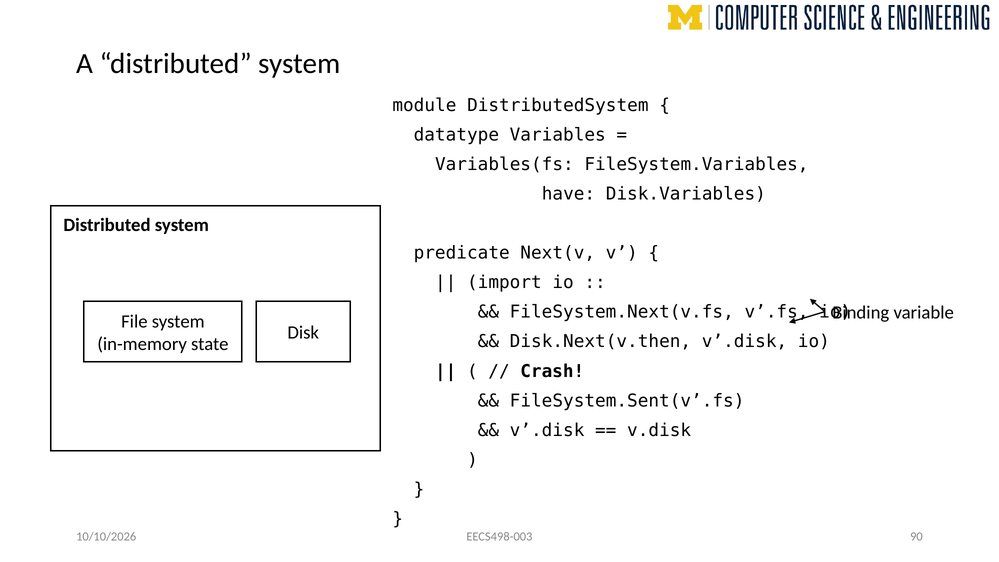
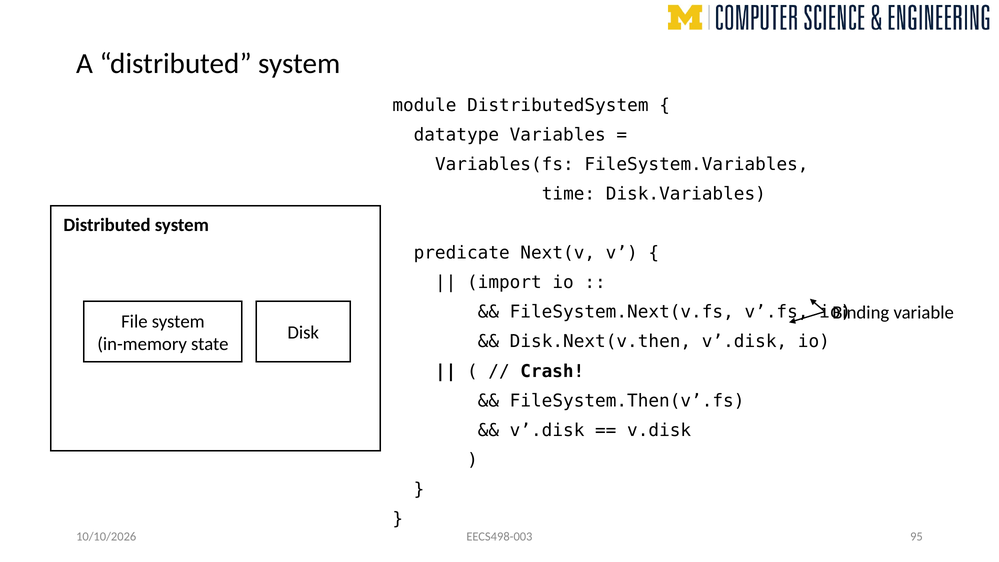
have: have -> time (568, 194)
FileSystem.Sent(v’.fs: FileSystem.Sent(v’.fs -> FileSystem.Then(v’.fs (627, 401)
90: 90 -> 95 (916, 537)
